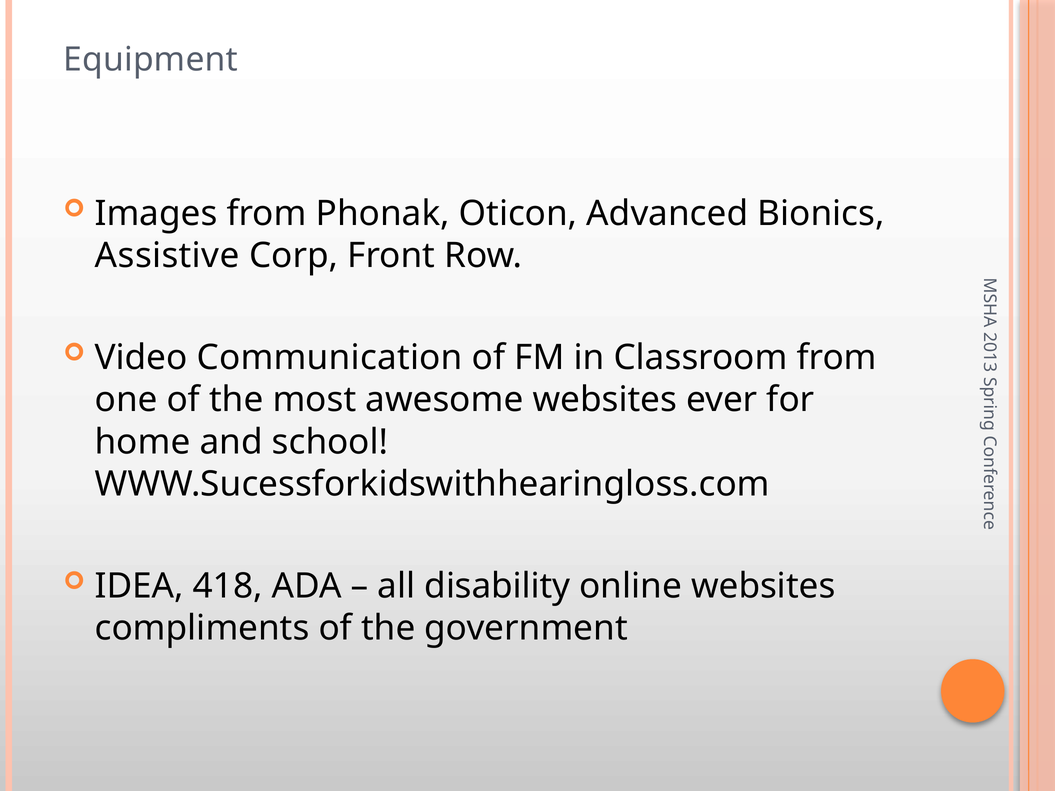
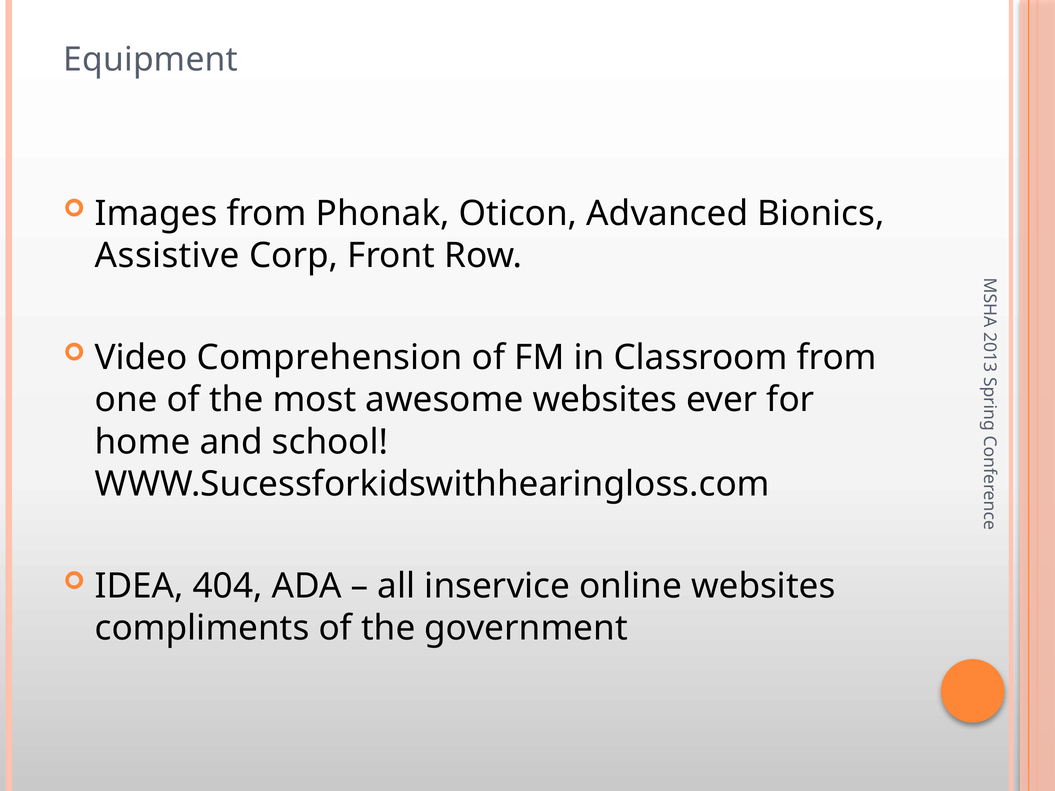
Communication: Communication -> Comprehension (330, 358)
418: 418 -> 404 (228, 586)
disability: disability -> inservice (497, 586)
